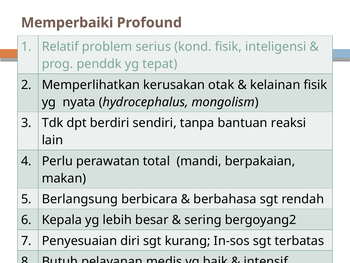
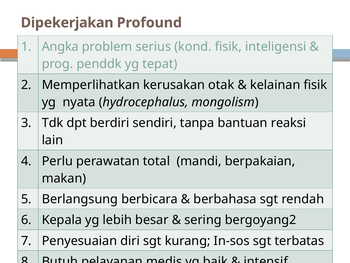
Memperbaiki: Memperbaiki -> Dipekerjakan (67, 23)
Relatif: Relatif -> Angka (60, 47)
